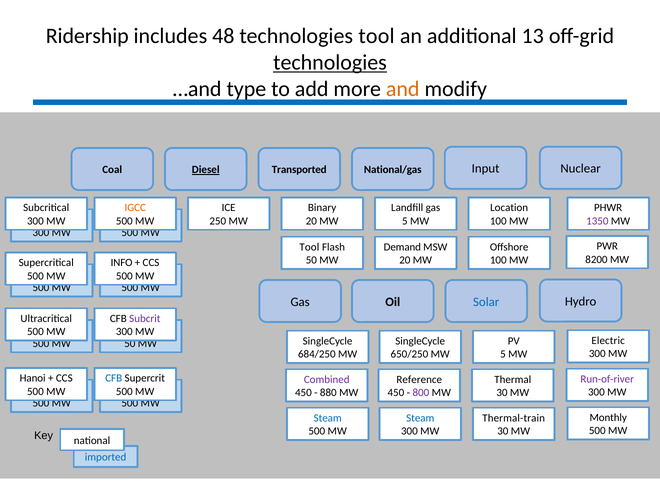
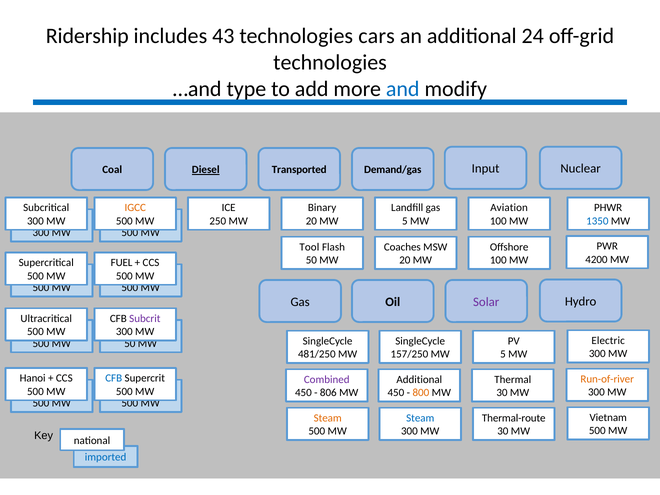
48: 48 -> 43 (223, 36)
technologies tool: tool -> cars (377, 36)
13: 13 -> 24 (533, 36)
technologies underline: present -> none (330, 63)
and colour: orange -> blue (403, 89)
National/gas: National/gas -> Demand/gas (393, 170)
Location: Location -> Aviation (509, 208)
1350 colour: purple -> blue (597, 221)
Demand: Demand -> Coaches (402, 247)
8200: 8200 -> 4200 (596, 259)
INFO: INFO -> FUEL (122, 263)
Solar colour: blue -> purple (486, 302)
684/250: 684/250 -> 481/250 (317, 354)
650/250: 650/250 -> 157/250 (409, 354)
Run-of-river colour: purple -> orange (607, 379)
Reference: Reference -> Additional (419, 379)
880: 880 -> 806 (328, 393)
800 colour: purple -> orange (421, 393)
Monthly: Monthly -> Vietnam (608, 417)
Steam colour: blue -> orange (328, 418)
Thermal-train: Thermal-train -> Thermal-route (514, 418)
